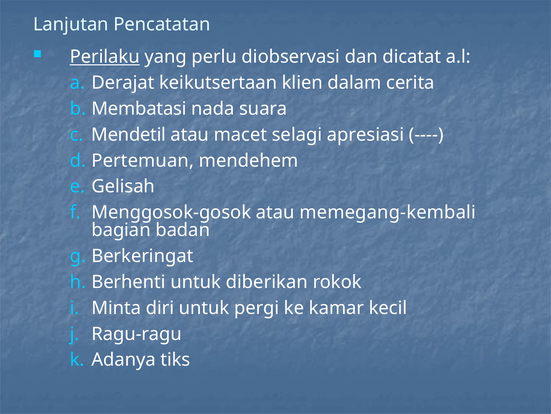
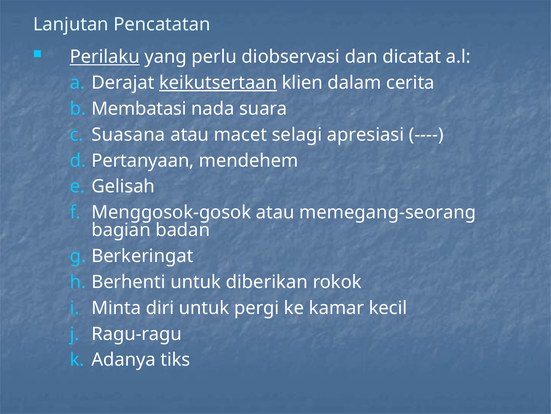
keikutsertaan underline: none -> present (218, 83)
Mendetil: Mendetil -> Suasana (128, 134)
Pertemuan: Pertemuan -> Pertanyaan (143, 160)
memegang-kembali: memegang-kembali -> memegang-seorang (388, 212)
